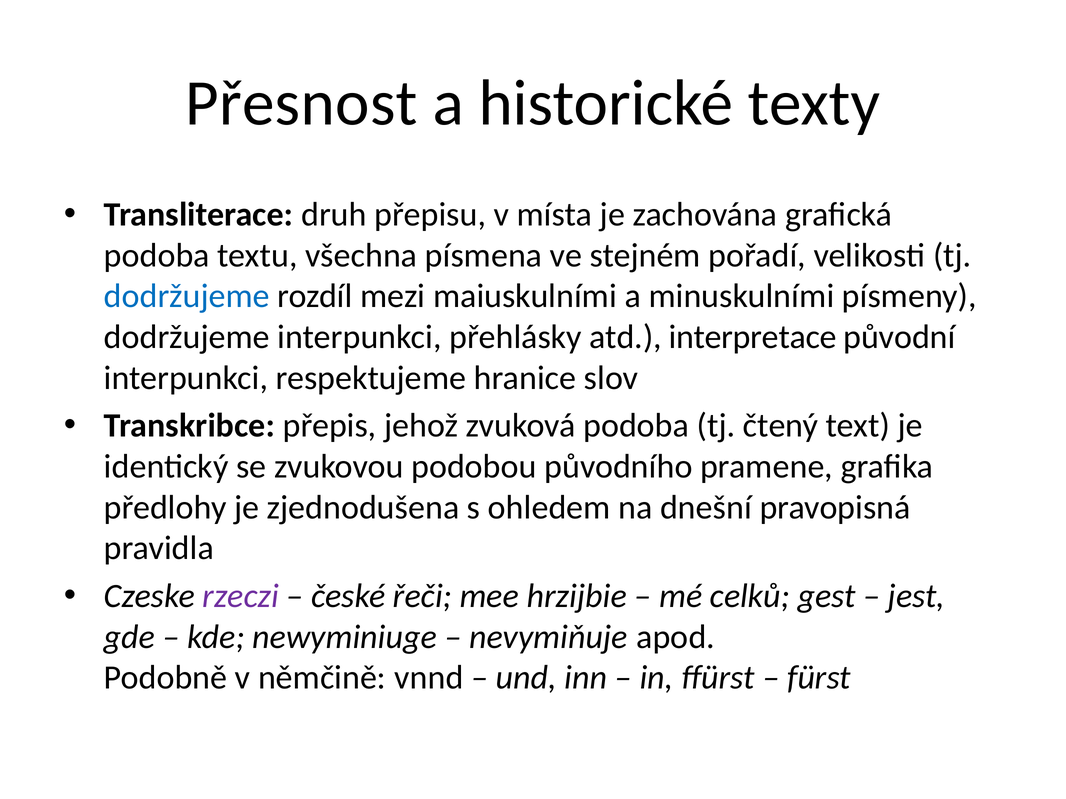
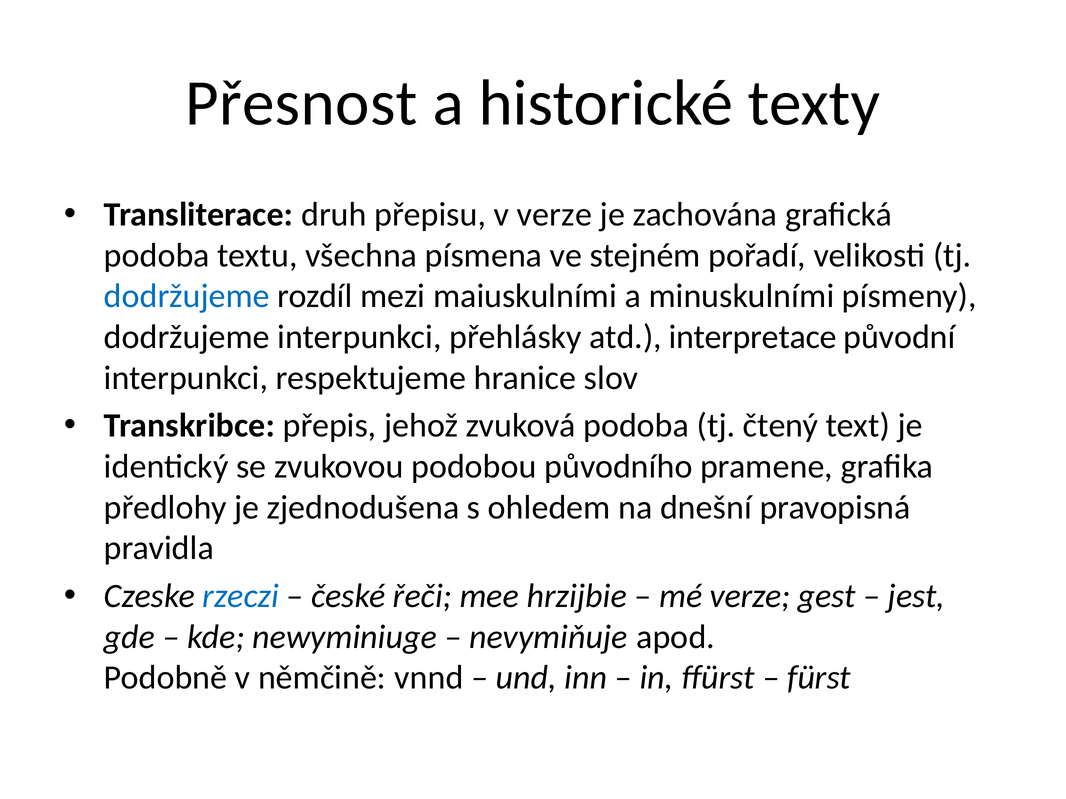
v místa: místa -> verze (554, 215)
rzeczi colour: purple -> blue (241, 596)
mé celků: celků -> verze (750, 596)
